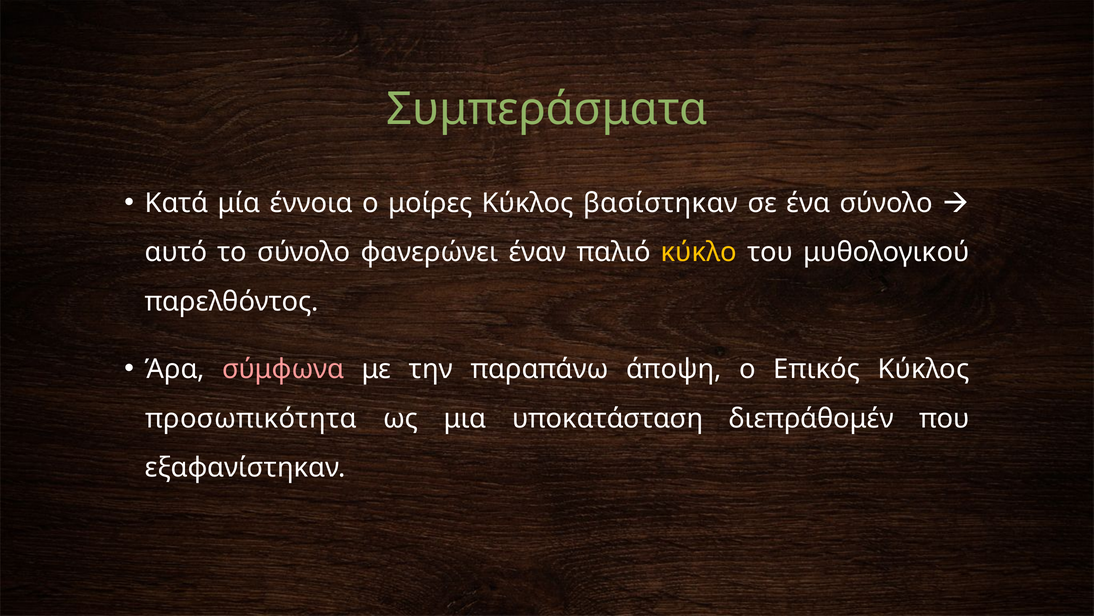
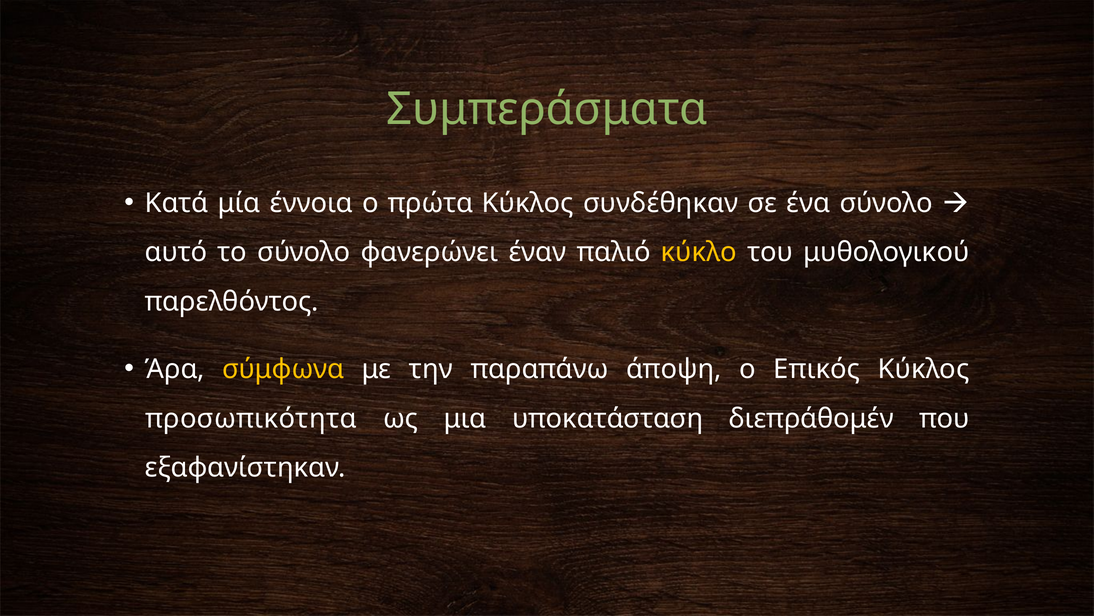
μοίρες: μοίρες -> πρώτα (431, 203)
βασίστηκαν: βασίστηκαν -> συνδέθηκαν (661, 203)
σύμφωνα colour: pink -> yellow (283, 369)
